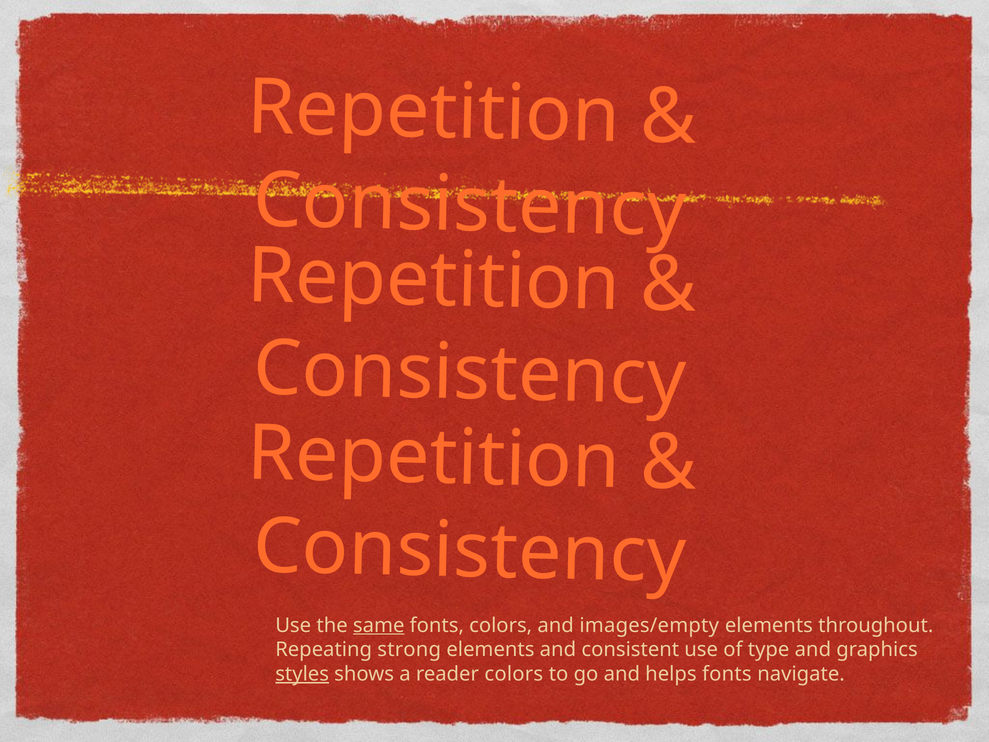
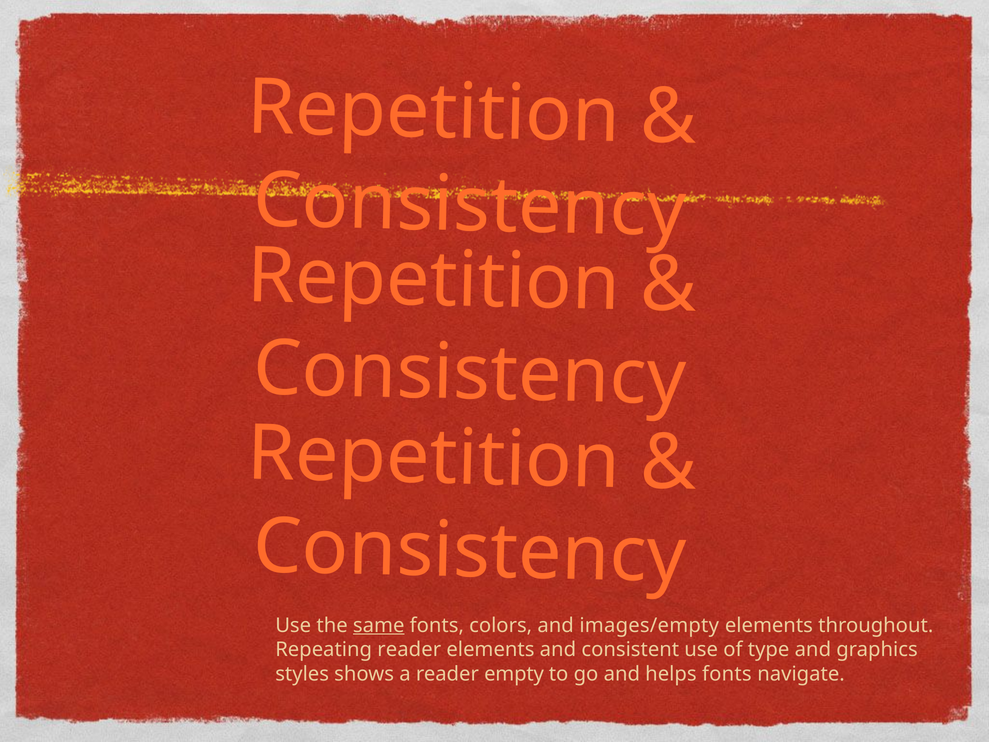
Repeating strong: strong -> reader (409, 649)
styles underline: present -> none (302, 674)
reader colors: colors -> empty (514, 674)
